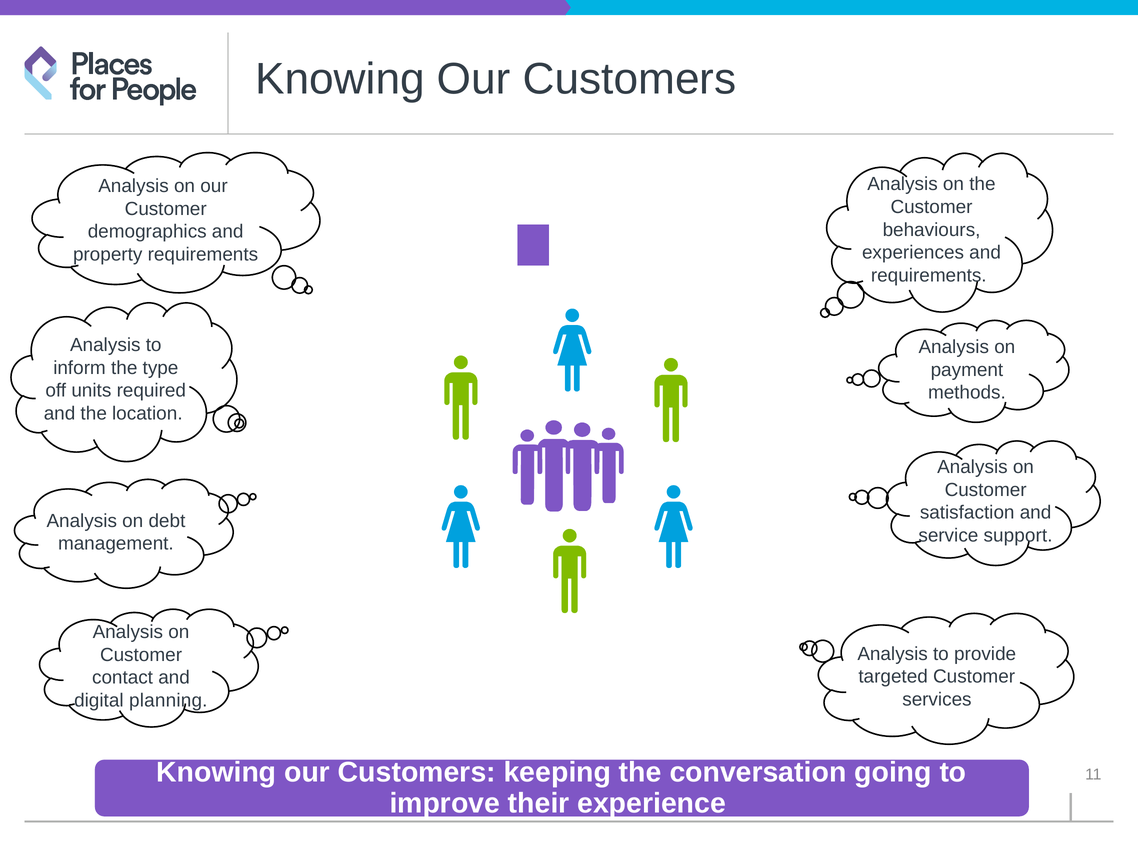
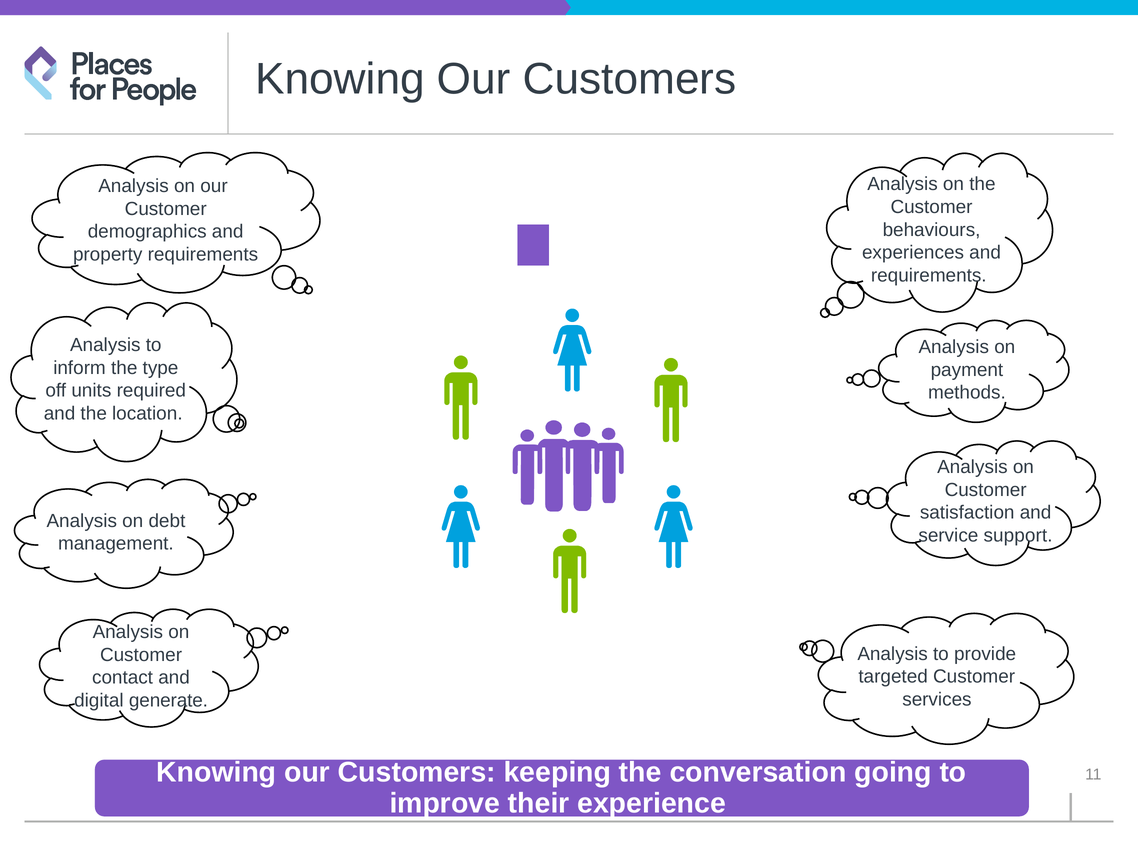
planning: planning -> generate (168, 700)
